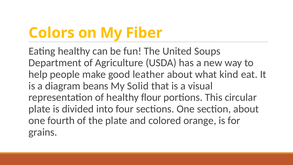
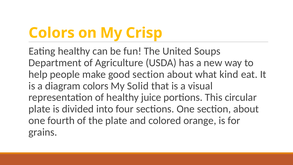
Fiber: Fiber -> Crisp (144, 33)
good leather: leather -> section (149, 74)
diagram beans: beans -> colors (96, 86)
flour: flour -> juice (151, 97)
